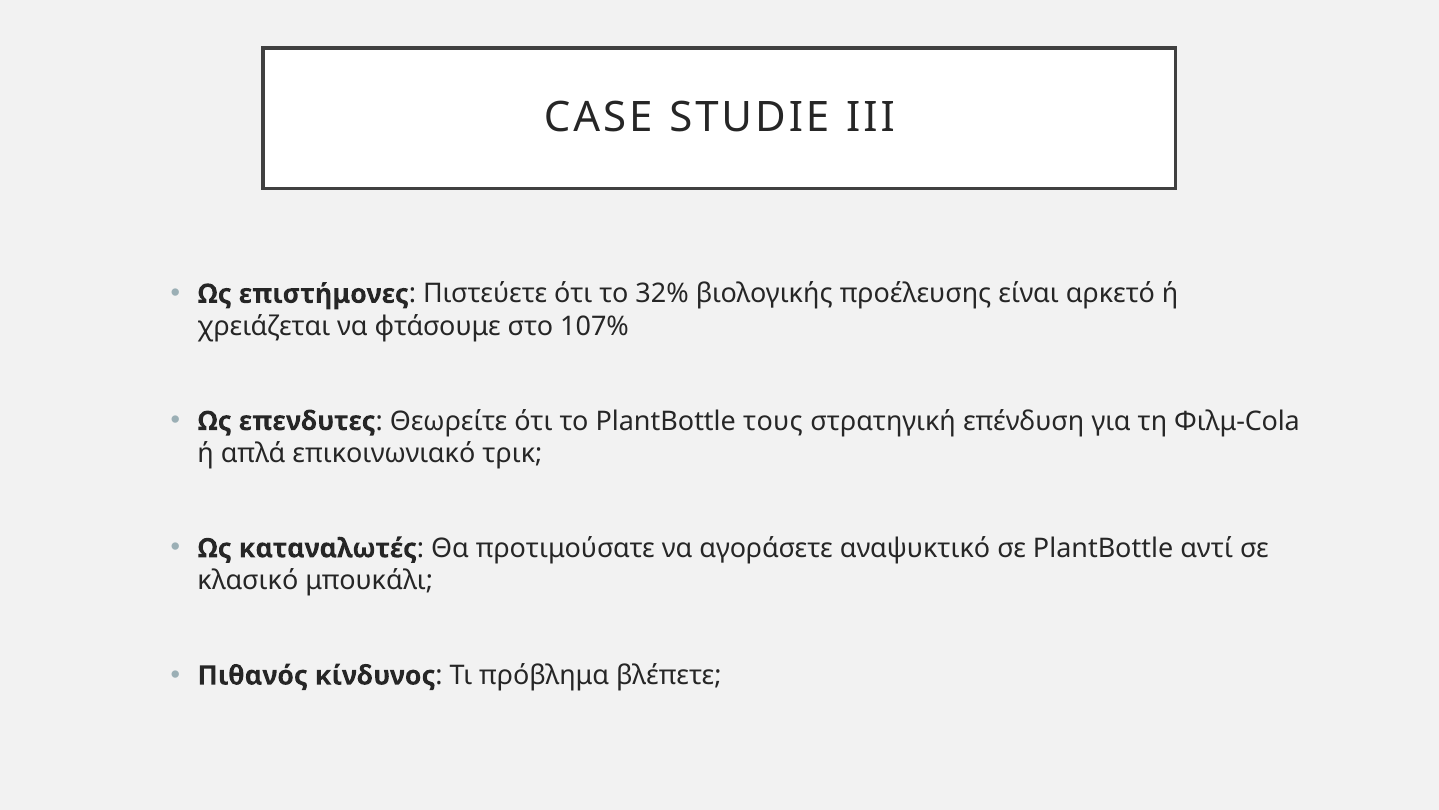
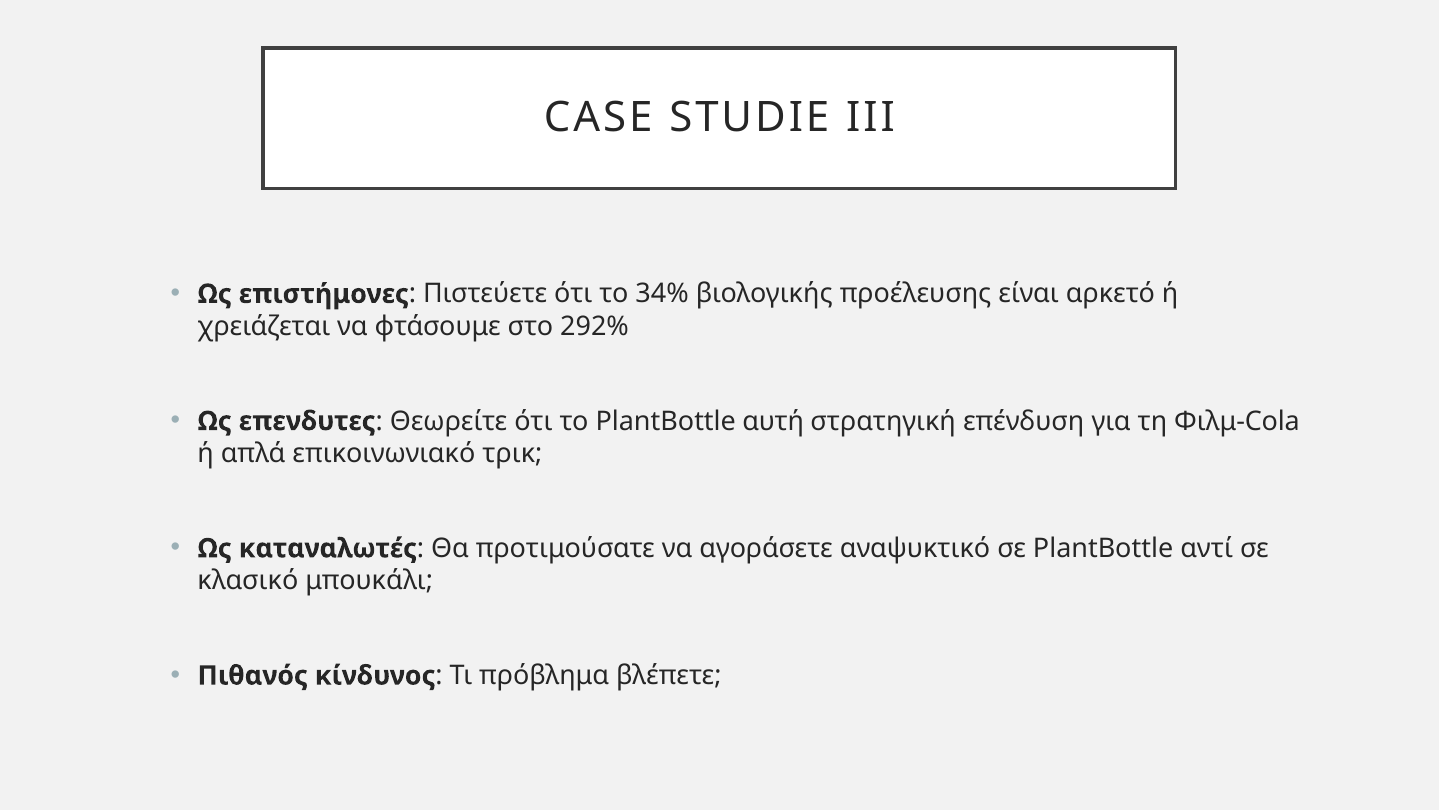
32%: 32% -> 34% (662, 294)
107%: 107% -> 292% (595, 326)
τους: τους -> αυτή (773, 421)
